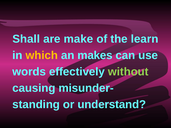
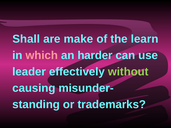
which colour: yellow -> pink (42, 55)
makes: makes -> harder (95, 55)
words: words -> leader (29, 72)
understand: understand -> trademarks (112, 105)
